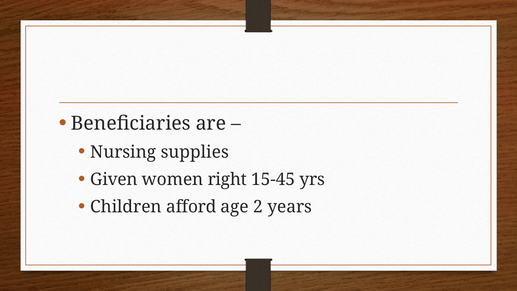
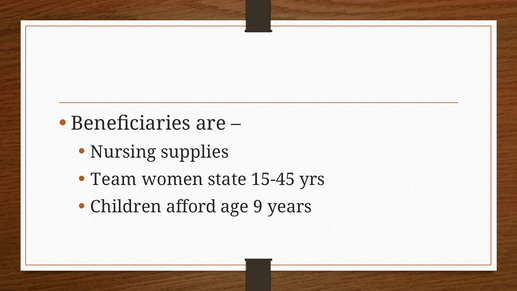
Given: Given -> Team (114, 179)
right: right -> state (227, 179)
2: 2 -> 9 (258, 207)
